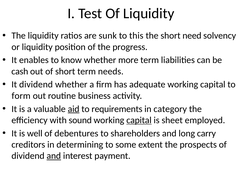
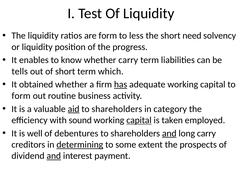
are sunk: sunk -> form (108, 36)
this: this -> less (136, 36)
whether more: more -> carry (128, 60)
cash: cash -> tells (20, 72)
needs: needs -> which (111, 72)
It dividend: dividend -> obtained (36, 85)
has underline: none -> present (121, 85)
requirements: requirements -> shareholders (117, 109)
sheet: sheet -> taken (172, 121)
and underline: none -> present (169, 134)
determining underline: none -> present (80, 145)
